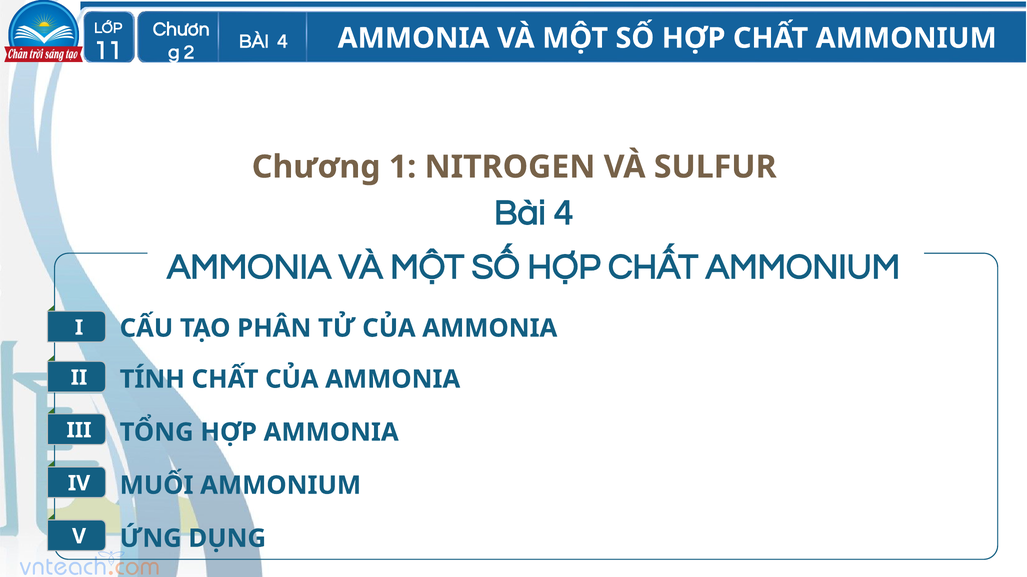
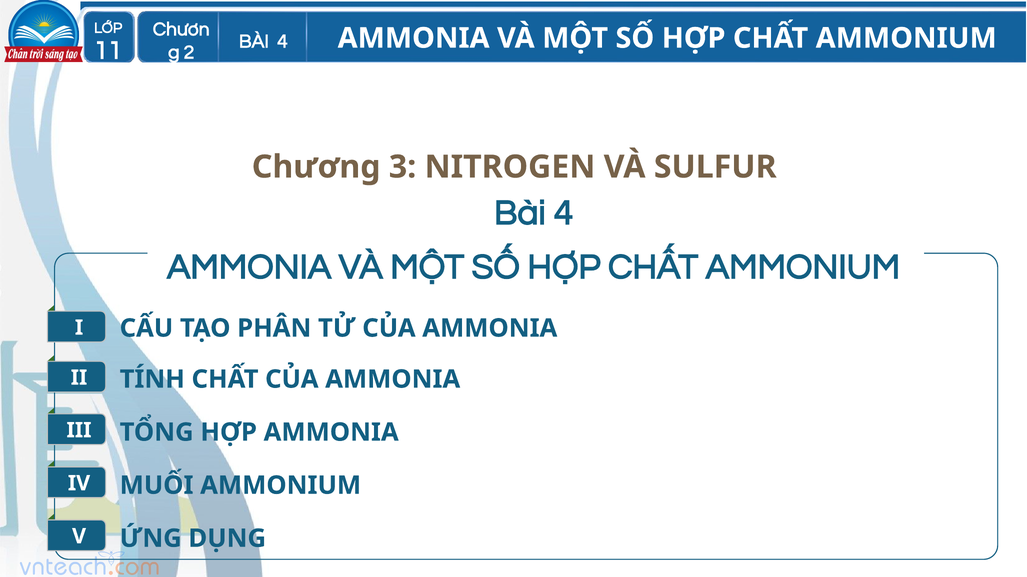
1: 1 -> 3 (403, 167)
